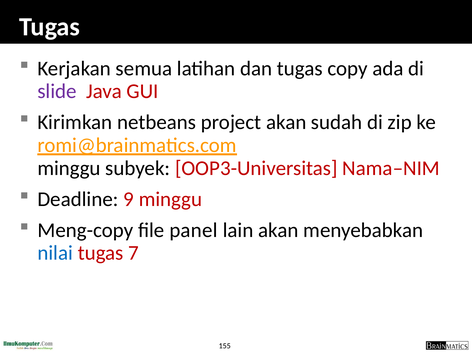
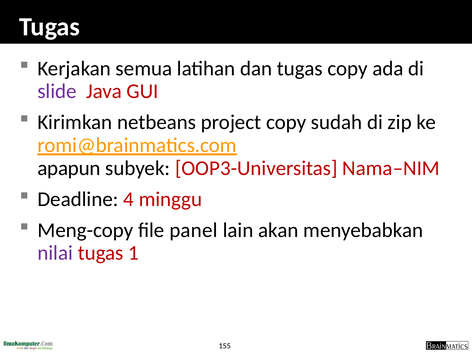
project akan: akan -> copy (286, 122)
minggu: minggu -> apapun (69, 168)
9: 9 -> 4 (129, 199)
nilai colour: blue -> purple (55, 253)
7: 7 -> 1 (134, 253)
